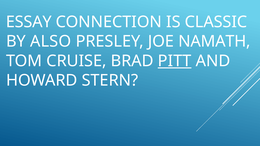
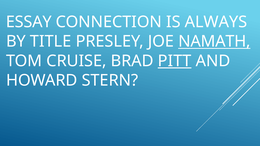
CLASSIC: CLASSIC -> ALWAYS (216, 22)
ALSO: ALSO -> TITLE (51, 41)
NAMATH underline: none -> present (214, 41)
